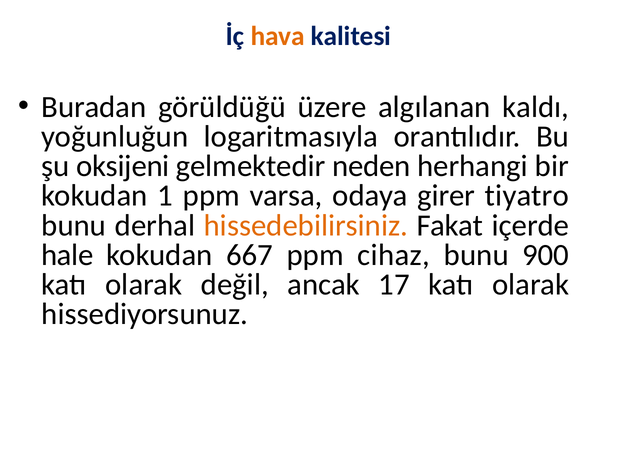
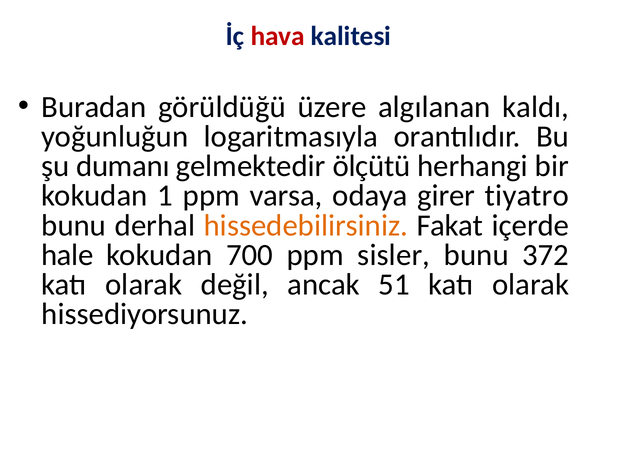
hava colour: orange -> red (278, 36)
oksijeni: oksijeni -> dumanı (123, 166)
neden: neden -> ölçütü (371, 166)
667: 667 -> 700 (250, 255)
cihaz: cihaz -> sisler (394, 255)
900: 900 -> 372 (546, 255)
17: 17 -> 51 (394, 284)
